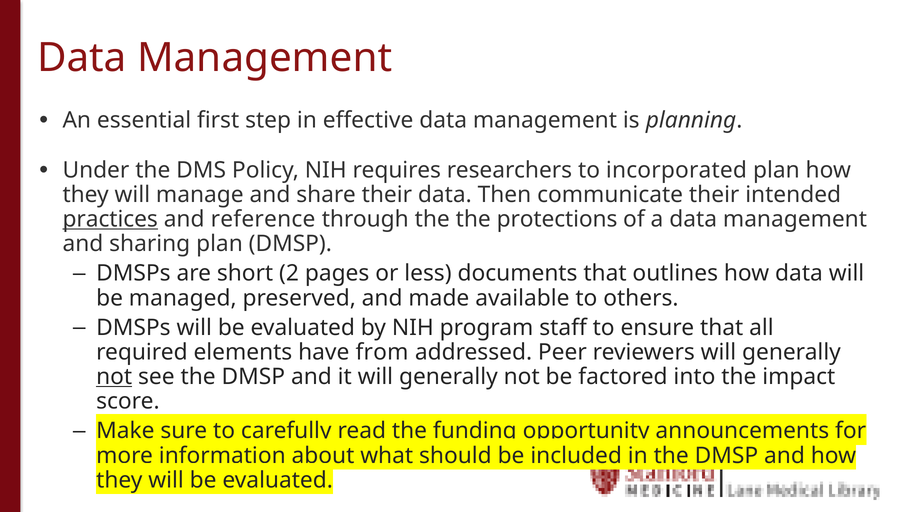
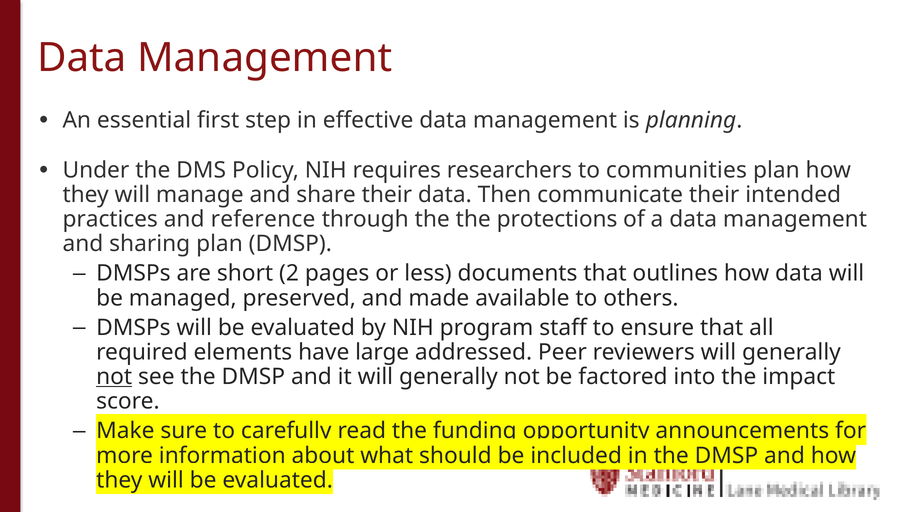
incorporated: incorporated -> communities (676, 170)
practices underline: present -> none (110, 219)
from: from -> large (382, 352)
